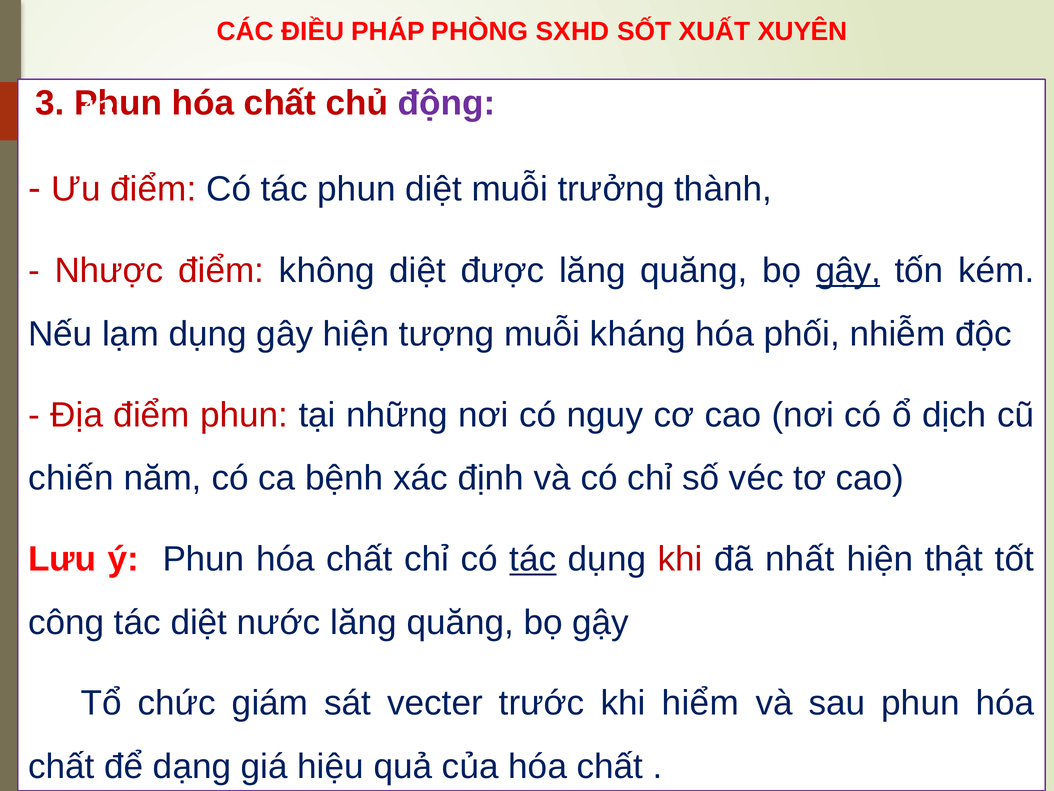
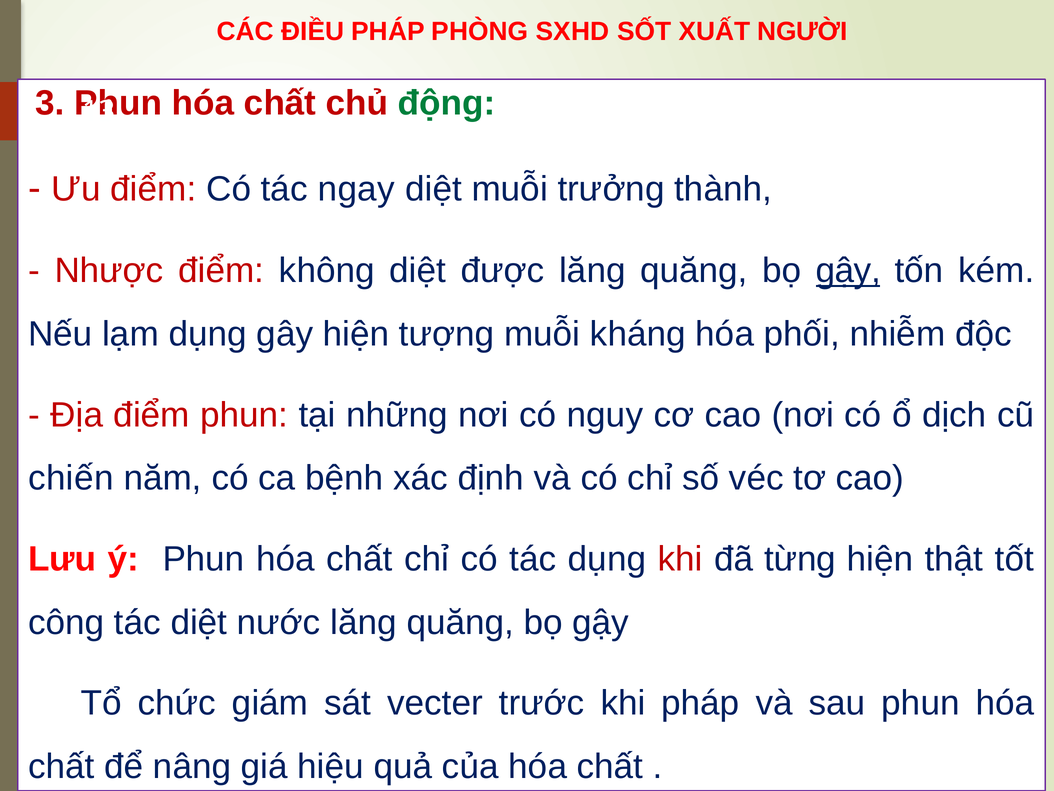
XUYÊN: XUYÊN -> NGƯỜI (802, 32)
động colour: purple -> green (447, 103)
tác phun: phun -> ngay (356, 189)
tác underline: present -> none (533, 559)
nhất: nhất -> từng (800, 559)
khi hiểm: hiểm -> pháp (700, 703)
dạng: dạng -> nâng (192, 766)
